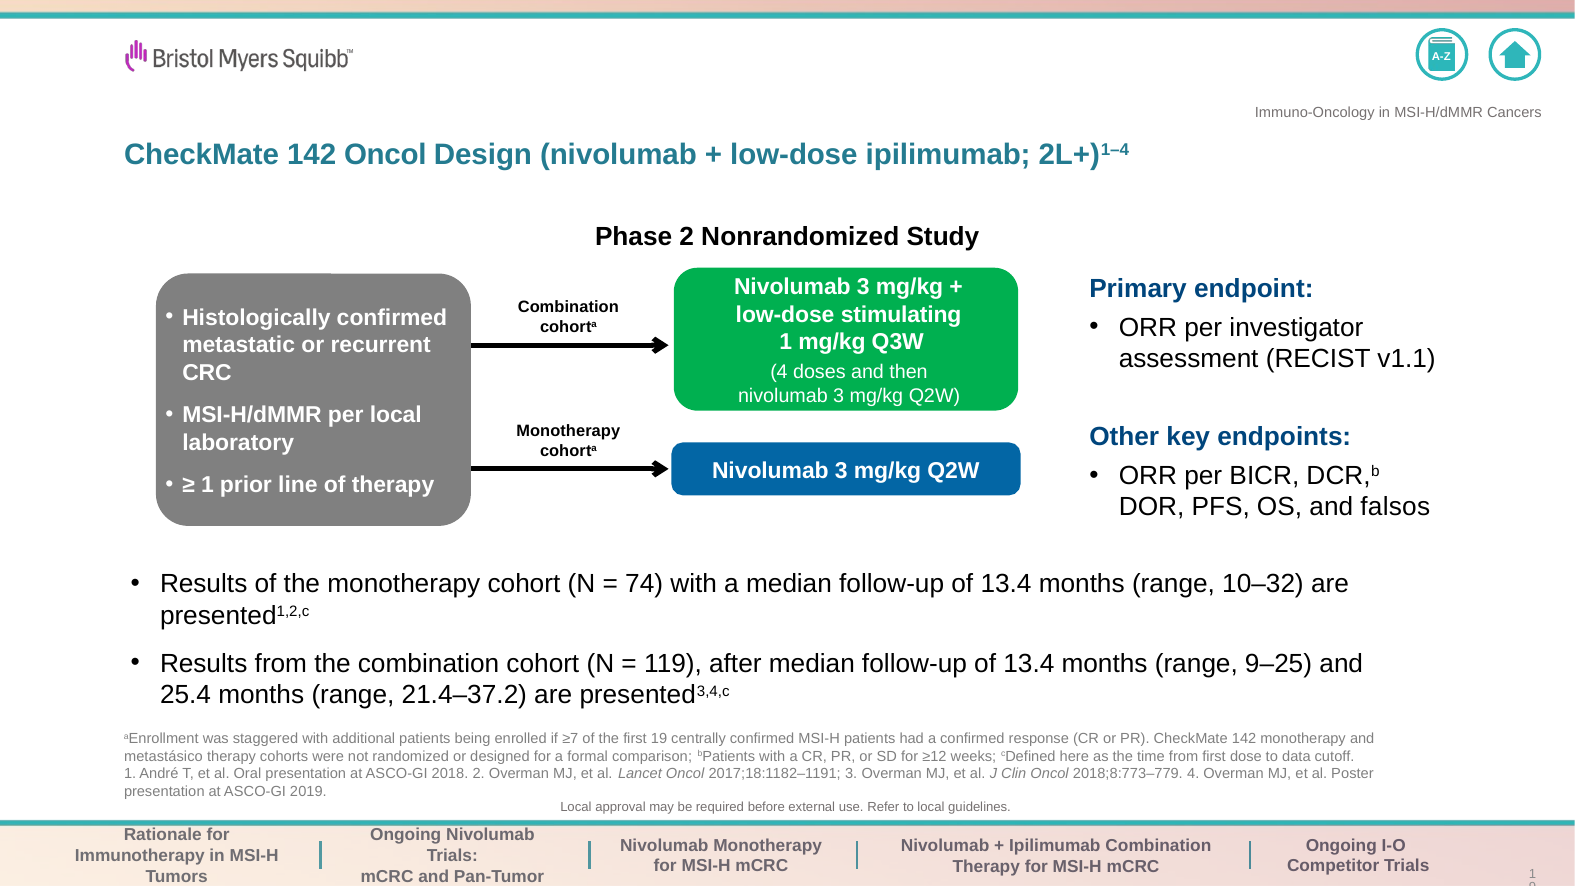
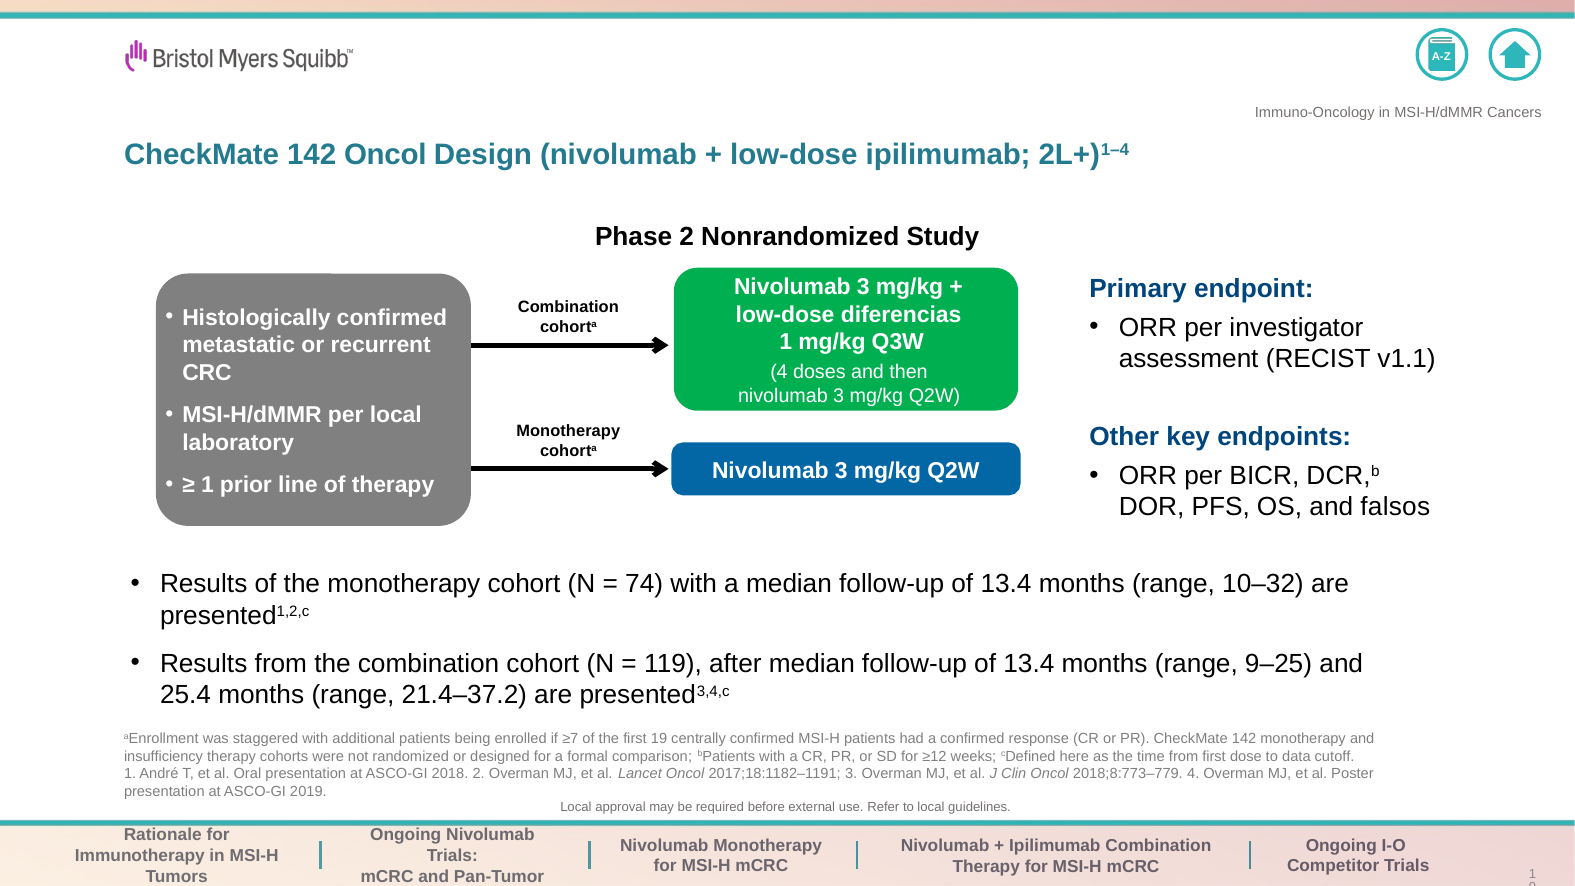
stimulating: stimulating -> diferencias (901, 315)
metastásico: metastásico -> insufficiency (163, 756)
